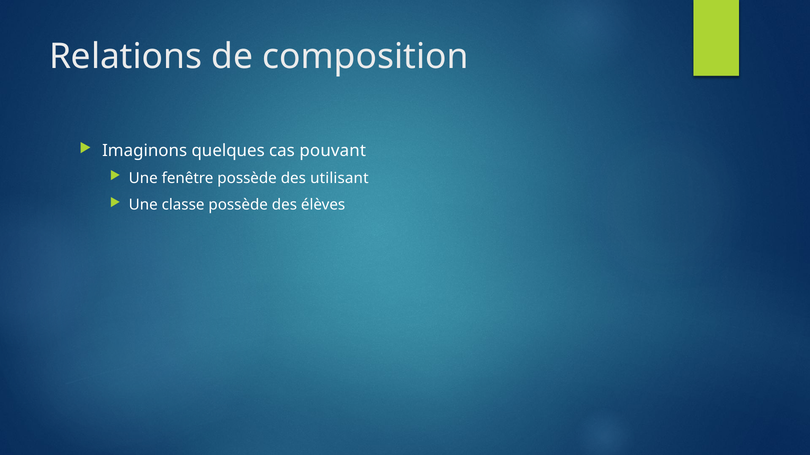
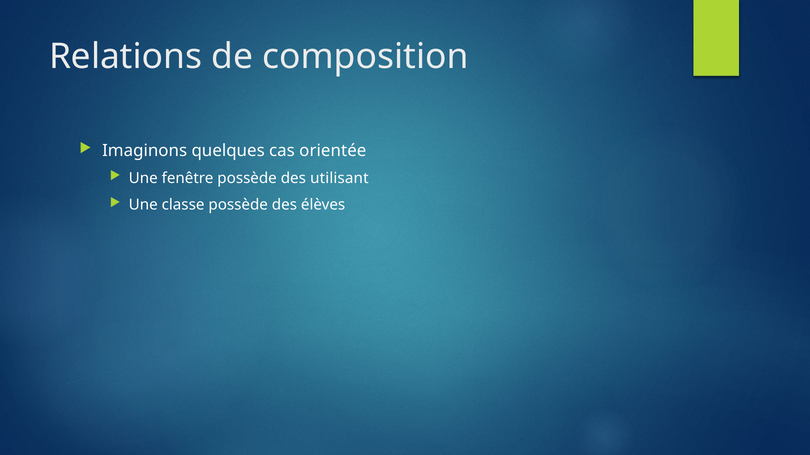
pouvant: pouvant -> orientée (333, 151)
